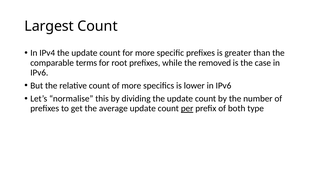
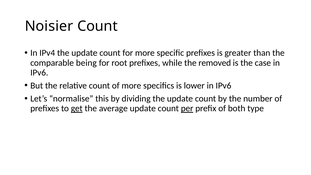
Largest: Largest -> Noisier (49, 26)
terms: terms -> being (86, 63)
get underline: none -> present (77, 108)
